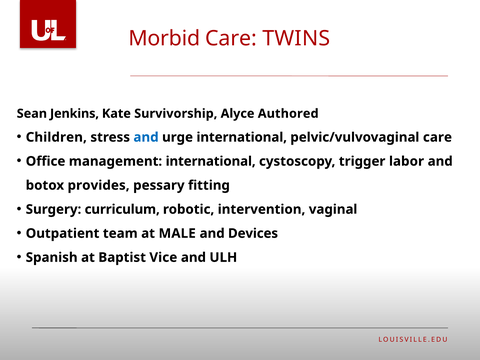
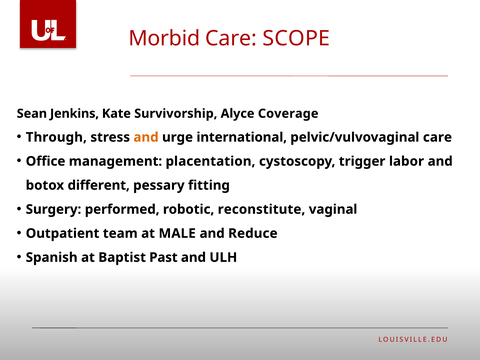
TWINS: TWINS -> SCOPE (296, 38)
Authored: Authored -> Coverage (288, 114)
Children: Children -> Through (56, 137)
and colour: blue -> orange (146, 137)
management international: international -> placentation (210, 161)
provides: provides -> different (99, 185)
curriculum: curriculum -> performed (122, 209)
intervention: intervention -> reconstitute (261, 209)
Devices: Devices -> Reduce (253, 233)
Vice: Vice -> Past (163, 257)
